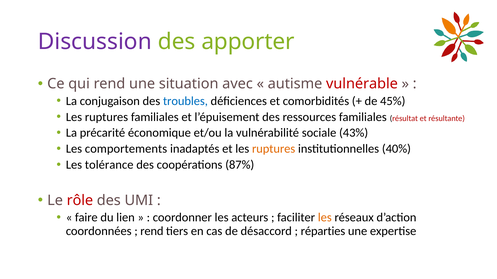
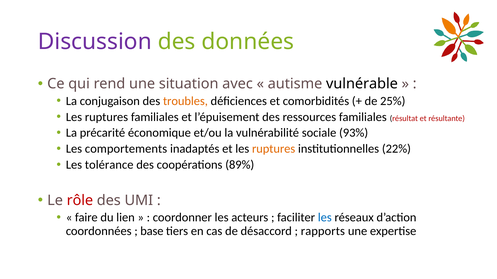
apporter: apporter -> données (248, 42)
vulnérable colour: red -> black (362, 84)
troubles colour: blue -> orange (185, 101)
45%: 45% -> 25% (393, 101)
43%: 43% -> 93% (354, 133)
40%: 40% -> 22% (396, 149)
87%: 87% -> 89% (240, 165)
les colour: orange -> blue (325, 218)
rend: rend -> base (152, 231)
réparties: réparties -> rapports (323, 231)
